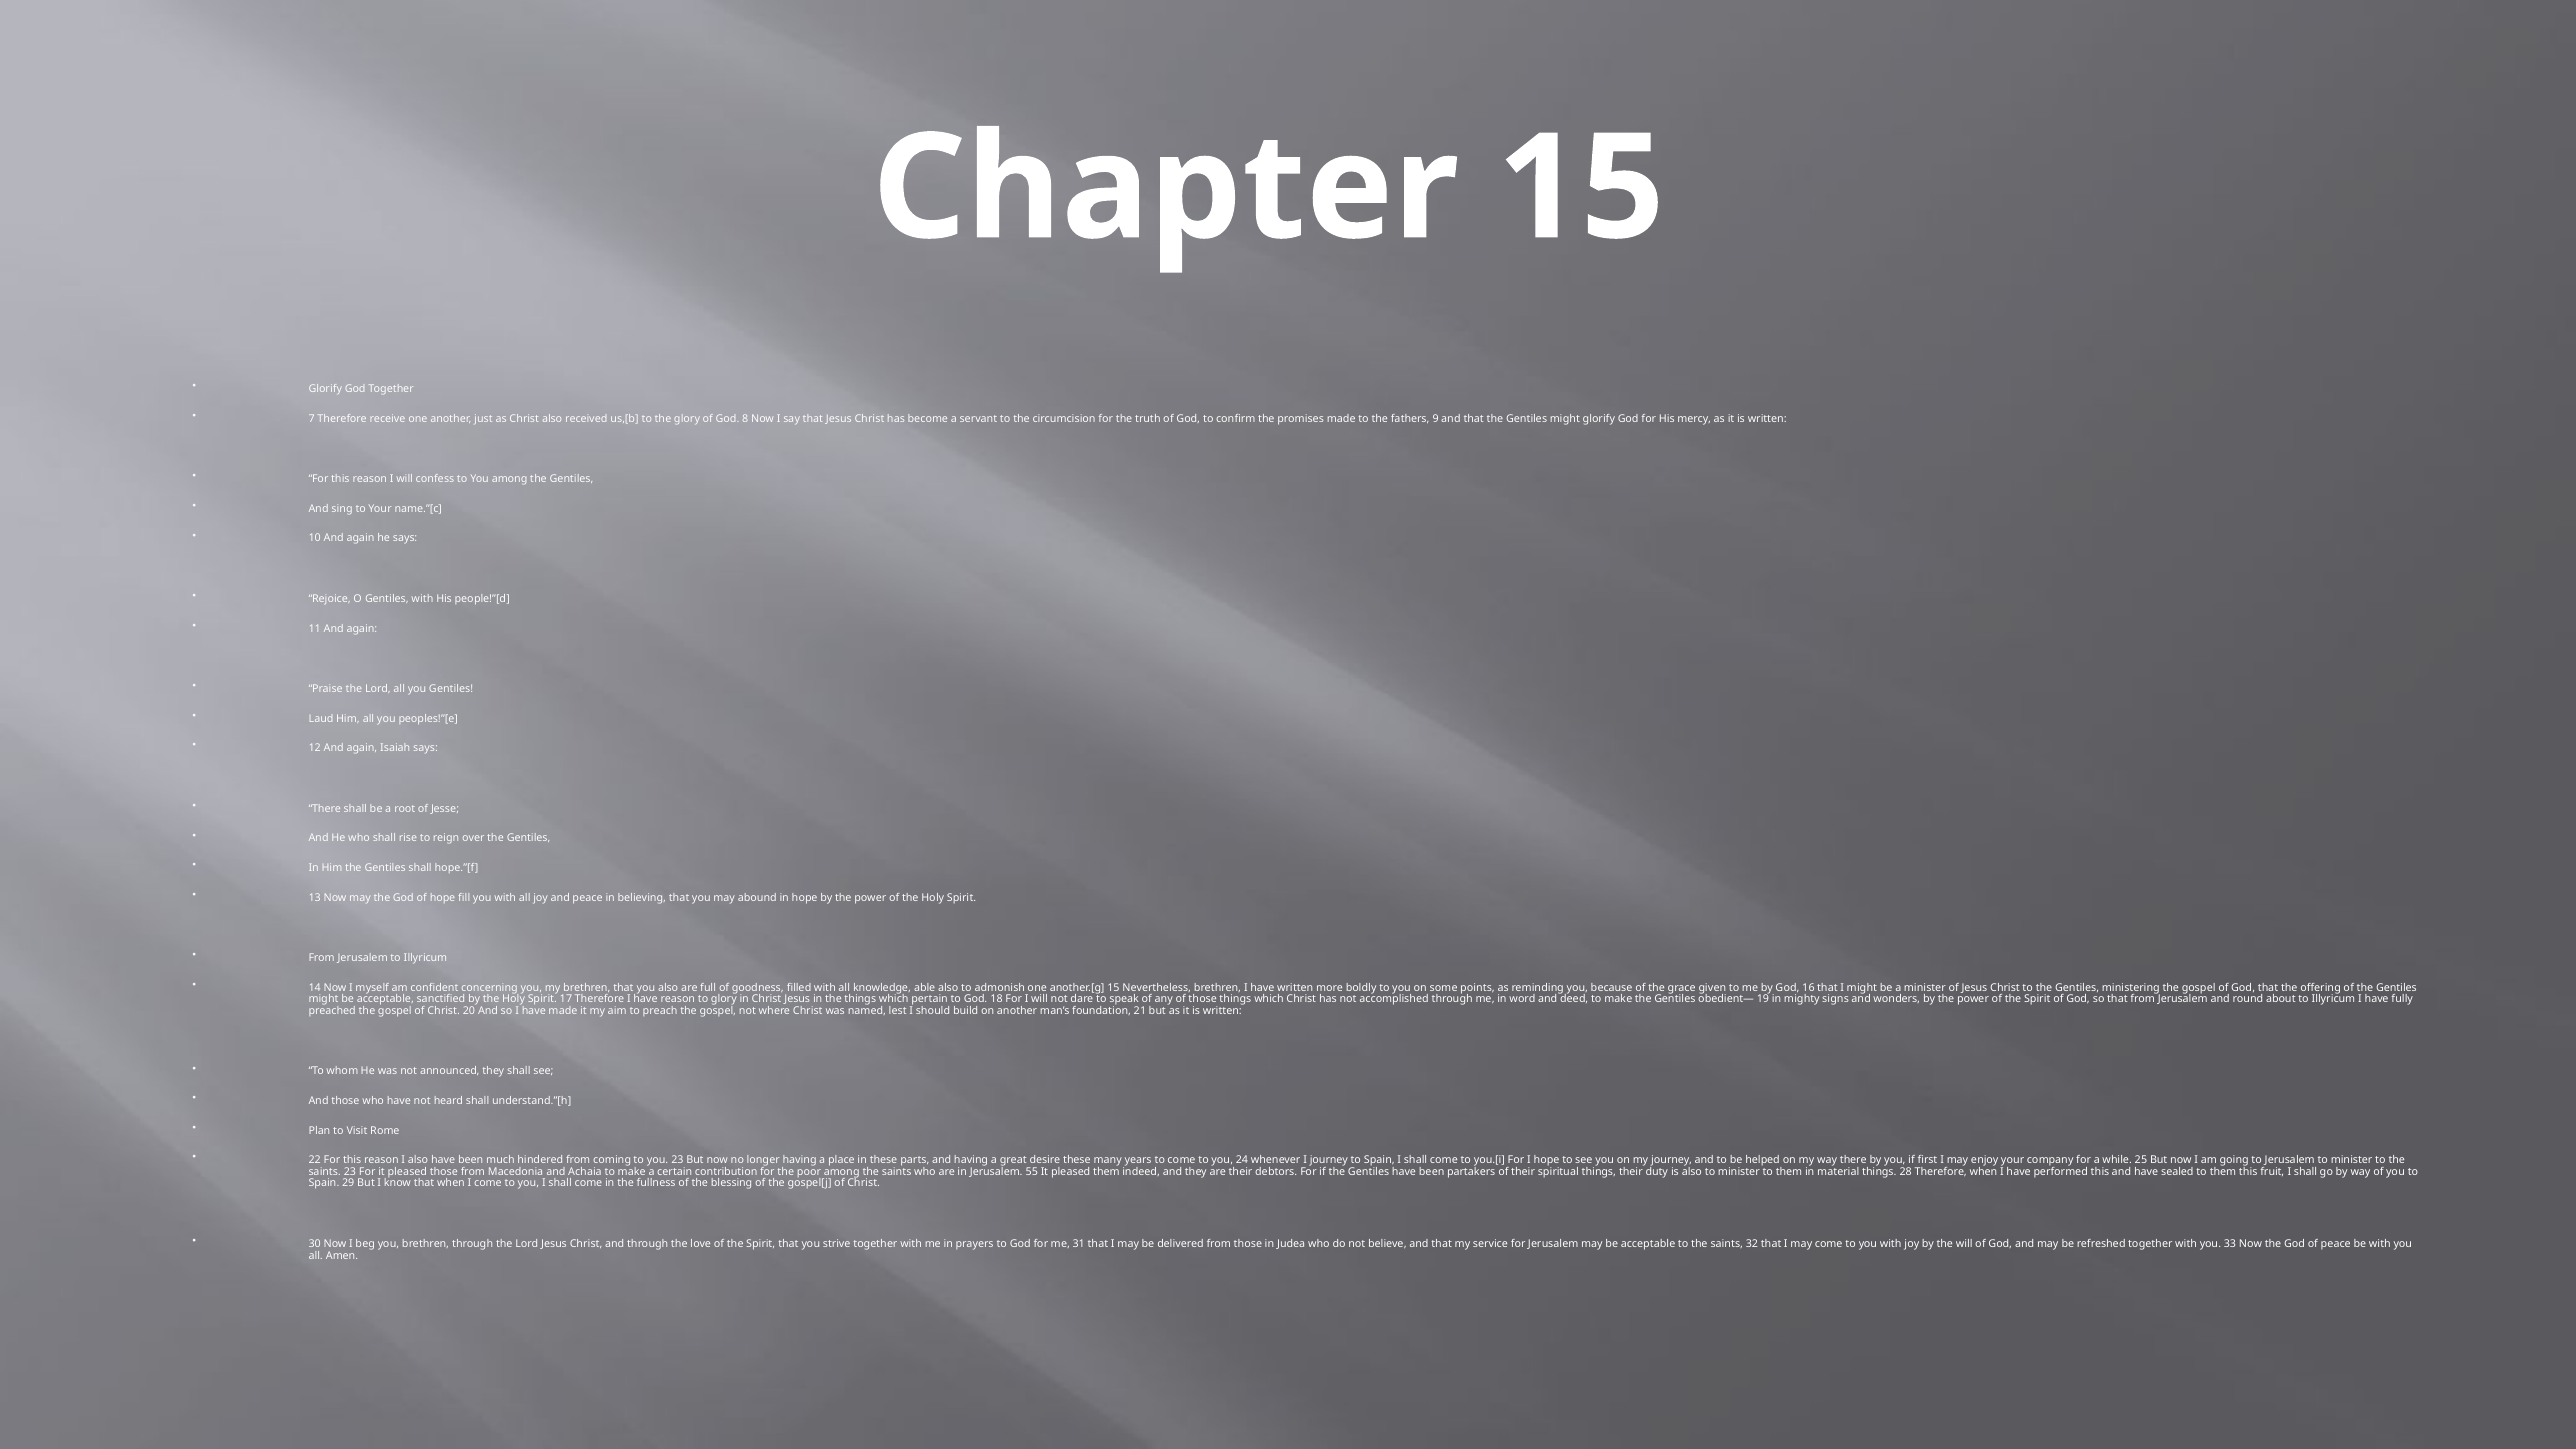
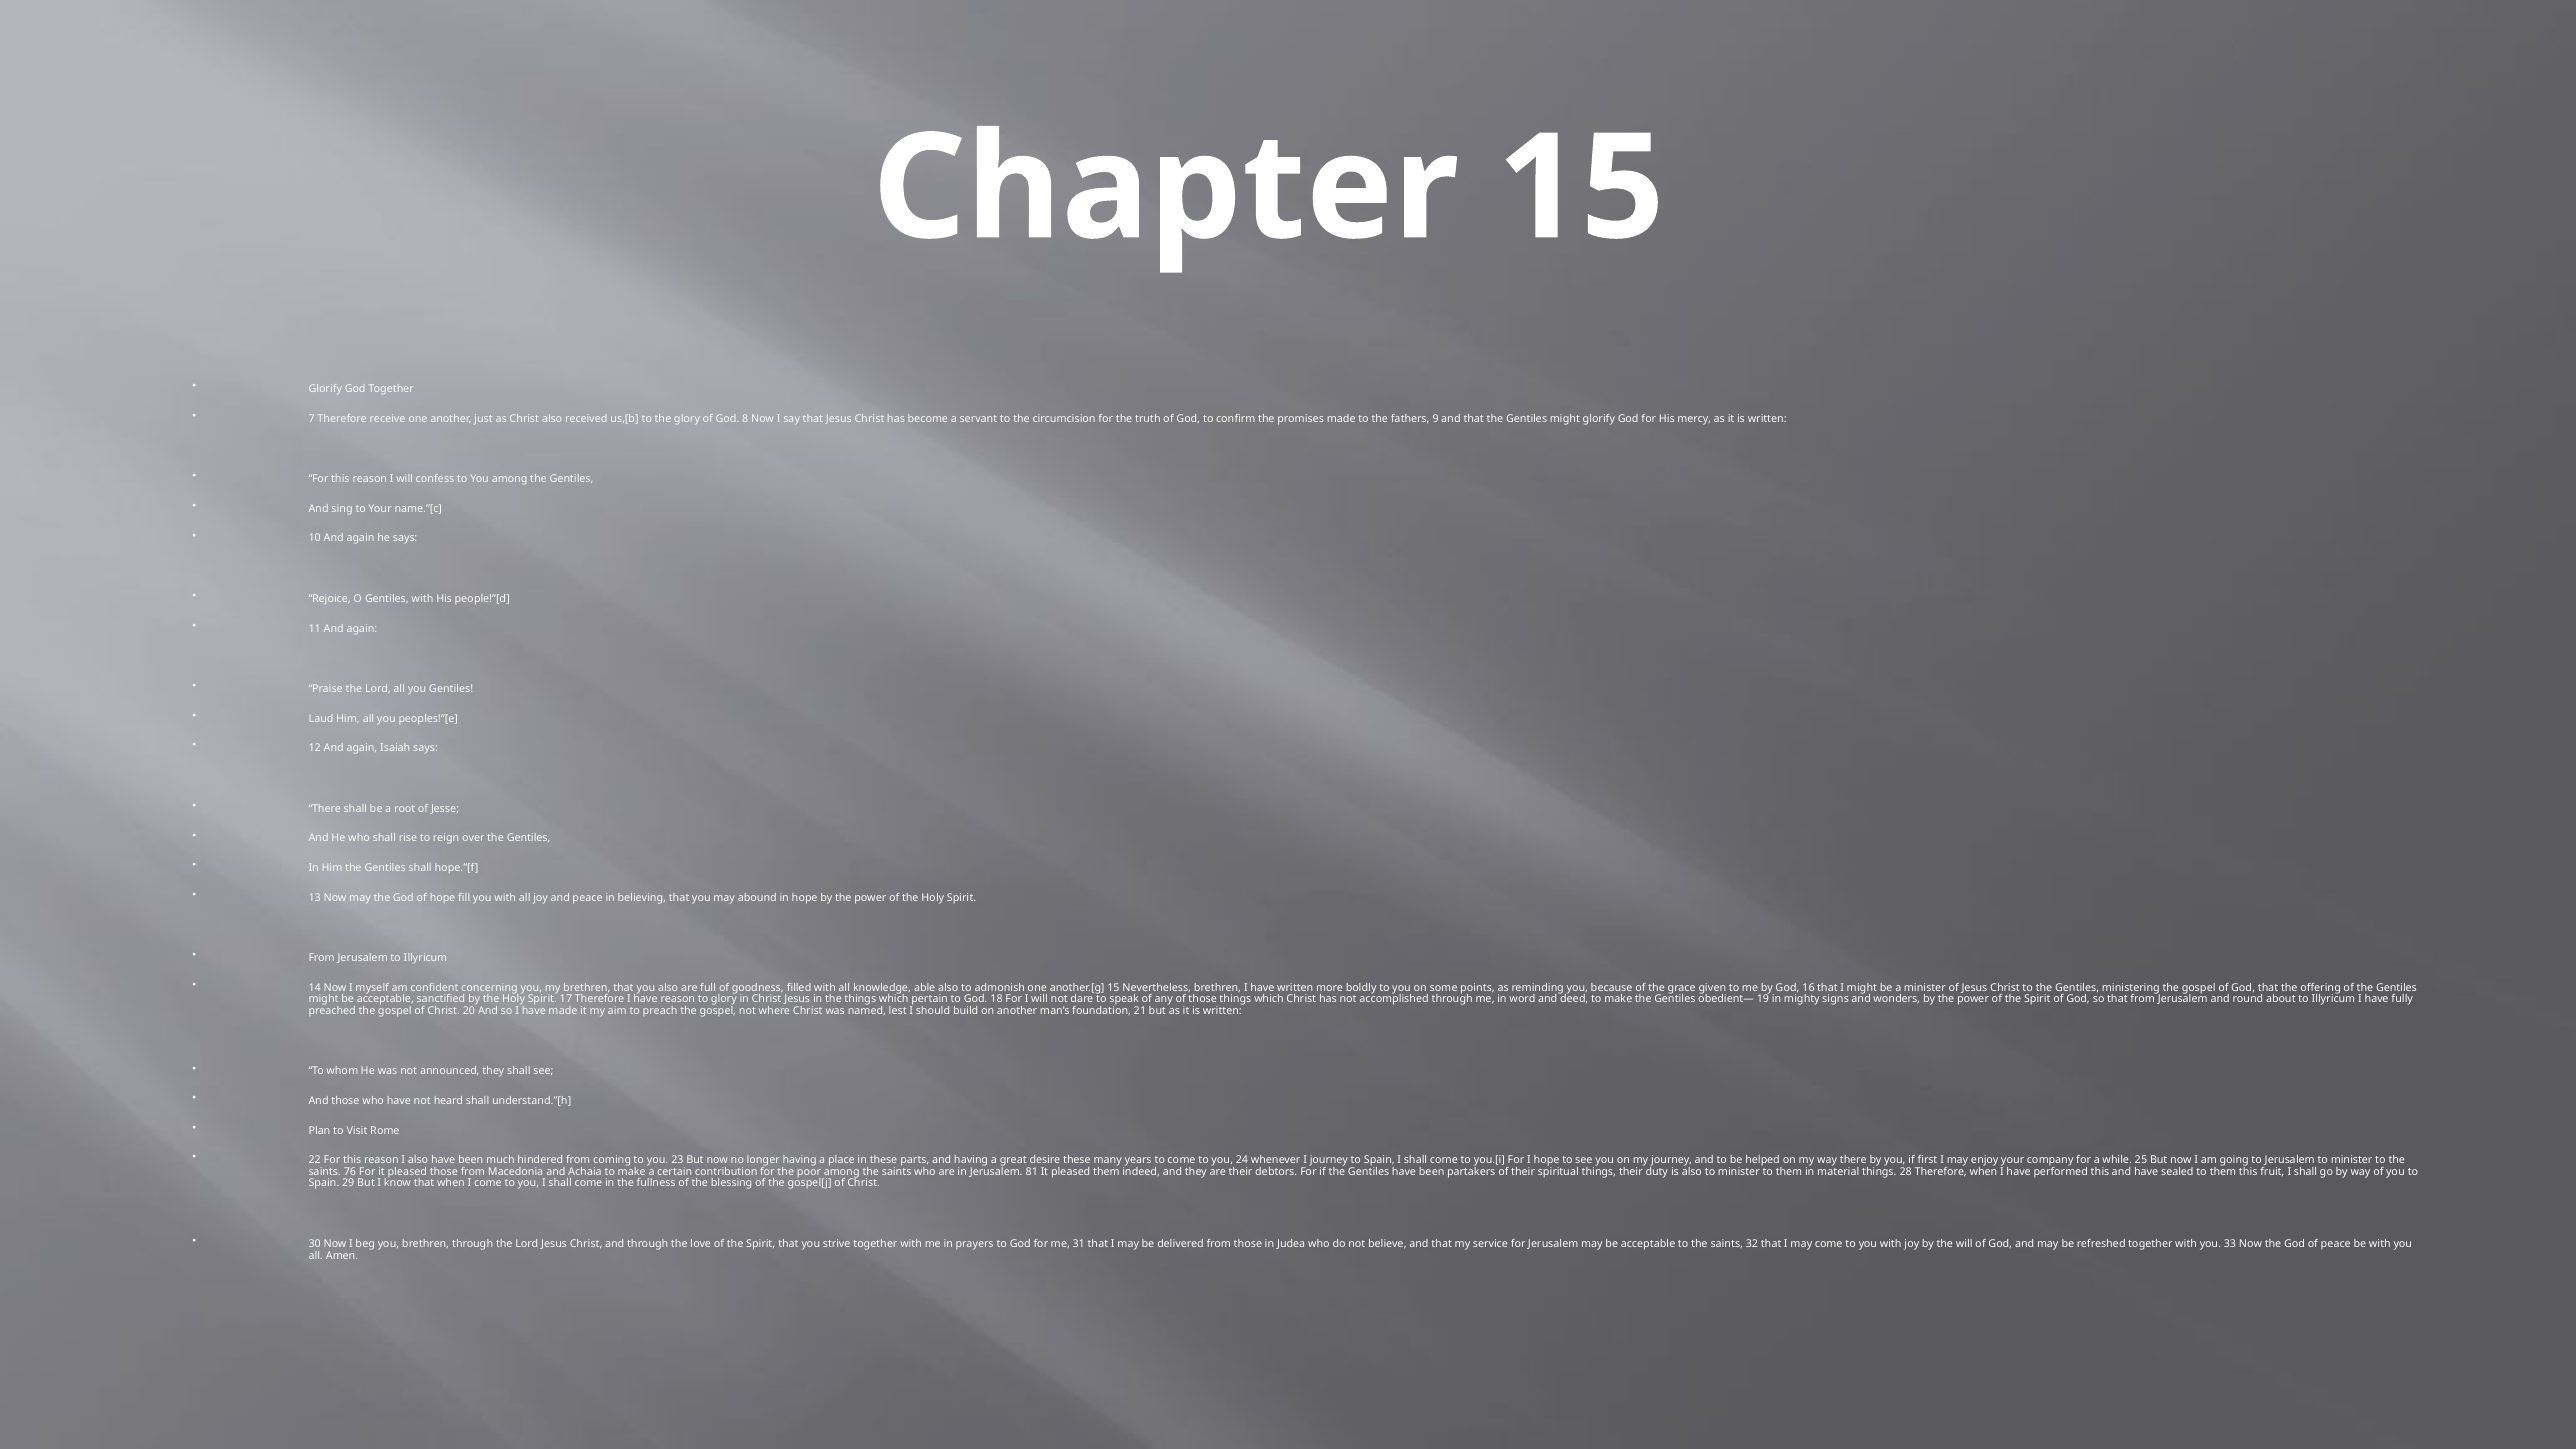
saints 23: 23 -> 76 (350, 1172)
55: 55 -> 81 (1032, 1172)
